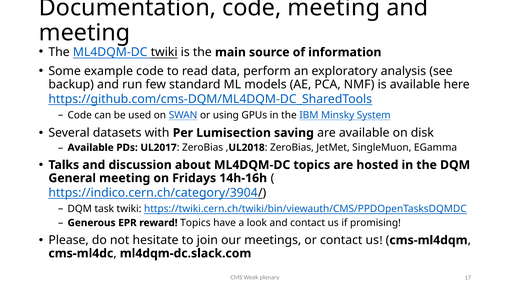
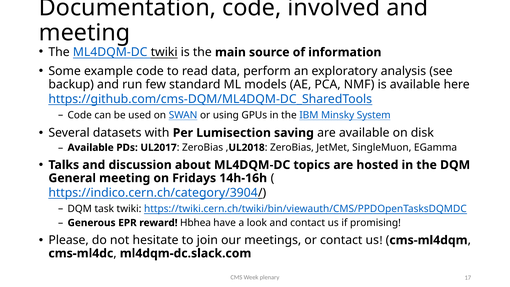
code meeting: meeting -> involved (334, 8)
reward Topics: Topics -> Hbhea (195, 223)
